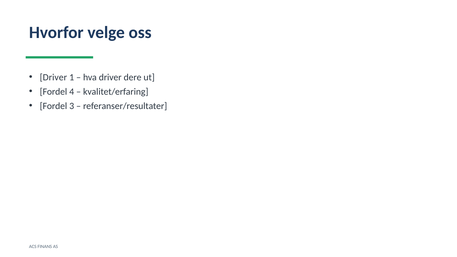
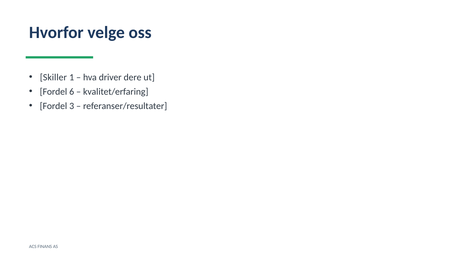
Driver: Driver -> Skiller (53, 77)
4: 4 -> 6 (72, 92)
